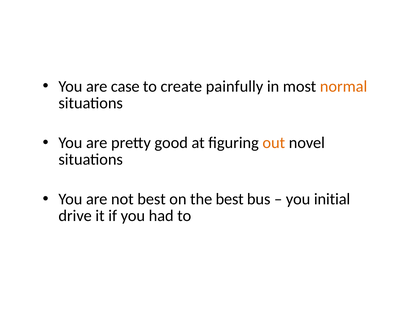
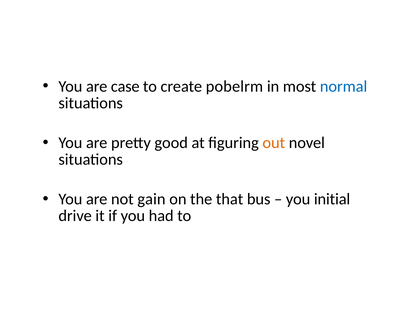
painfully: painfully -> pobelrm (234, 86)
normal colour: orange -> blue (344, 86)
not best: best -> gain (151, 199)
the best: best -> that (230, 199)
